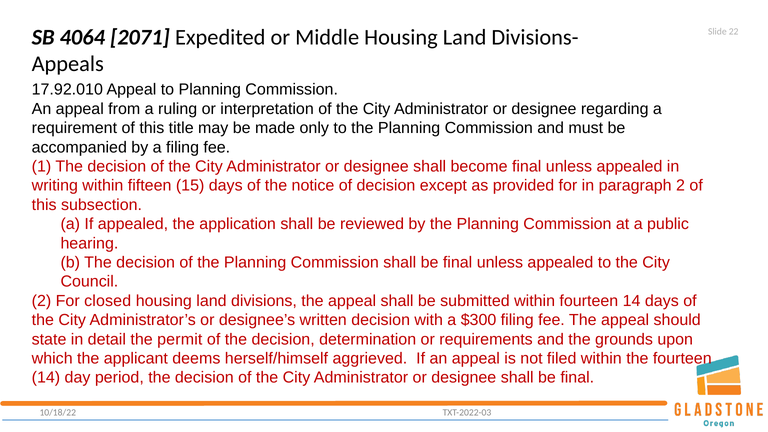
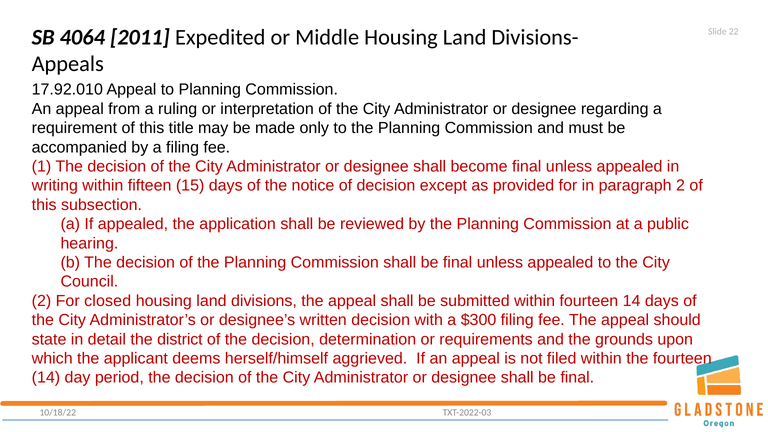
2071: 2071 -> 2011 (140, 37)
permit: permit -> district (180, 339)
